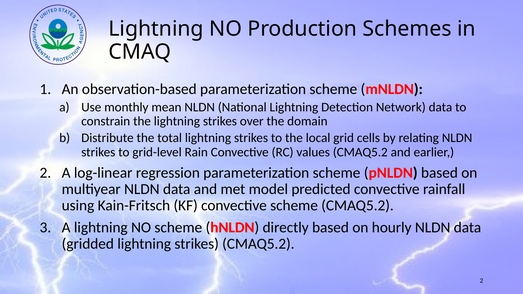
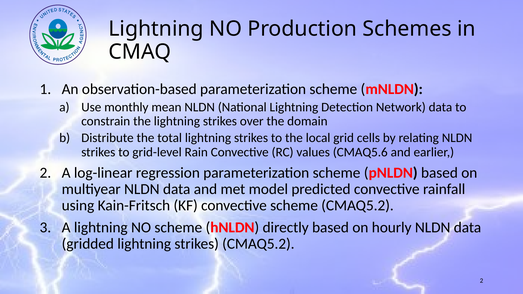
values CMAQ5.2: CMAQ5.2 -> CMAQ5.6 (360, 152)
